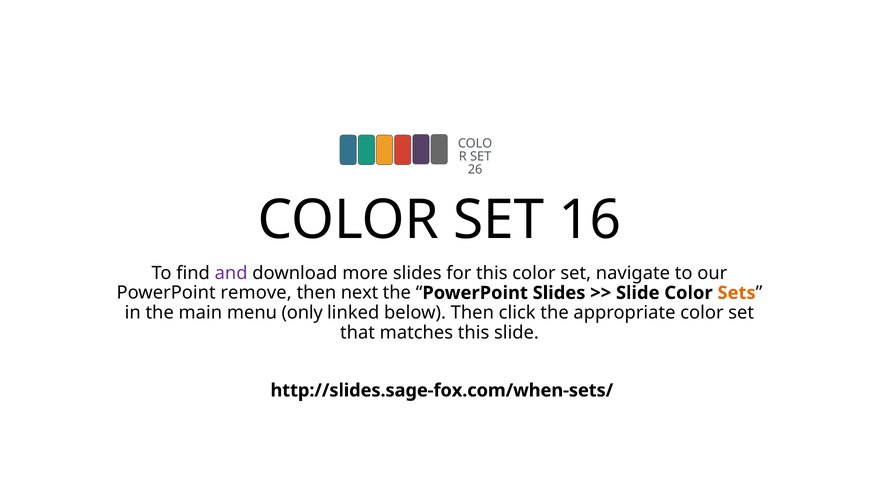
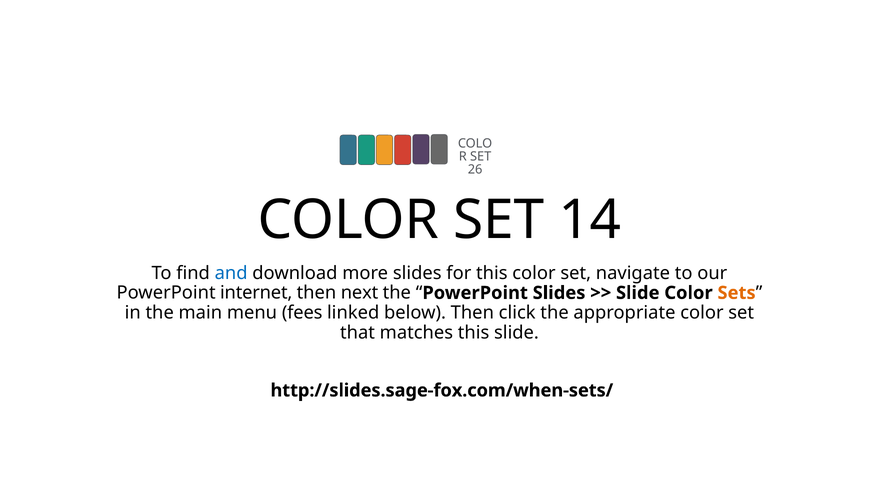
16: 16 -> 14 (590, 220)
and colour: purple -> blue (231, 273)
remove: remove -> internet (256, 293)
only: only -> fees (302, 312)
